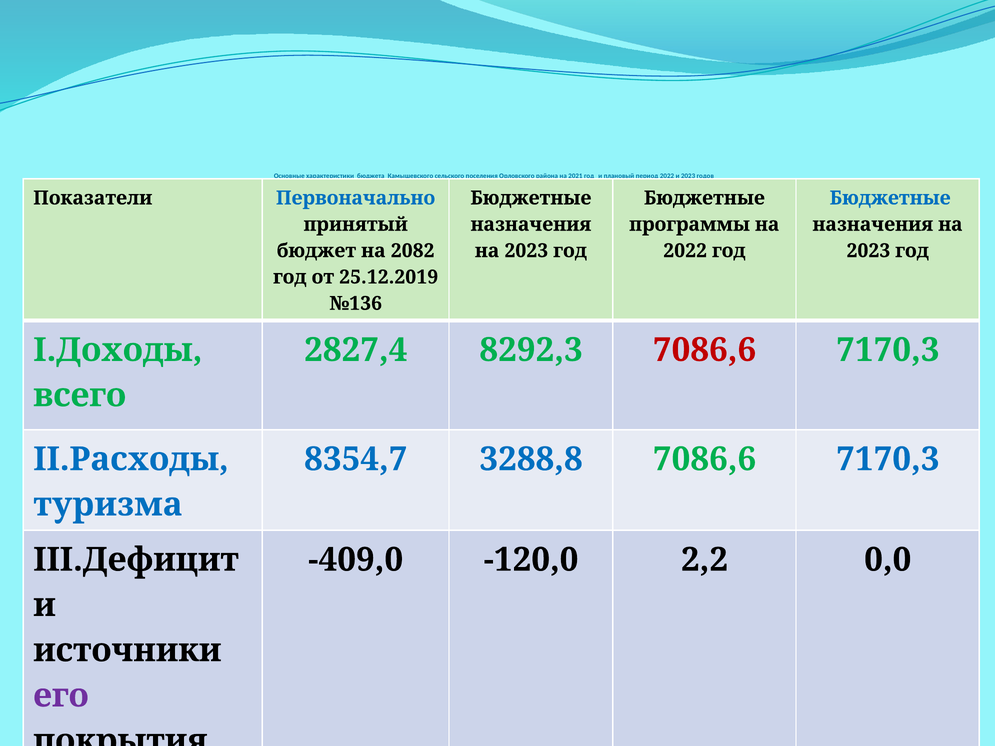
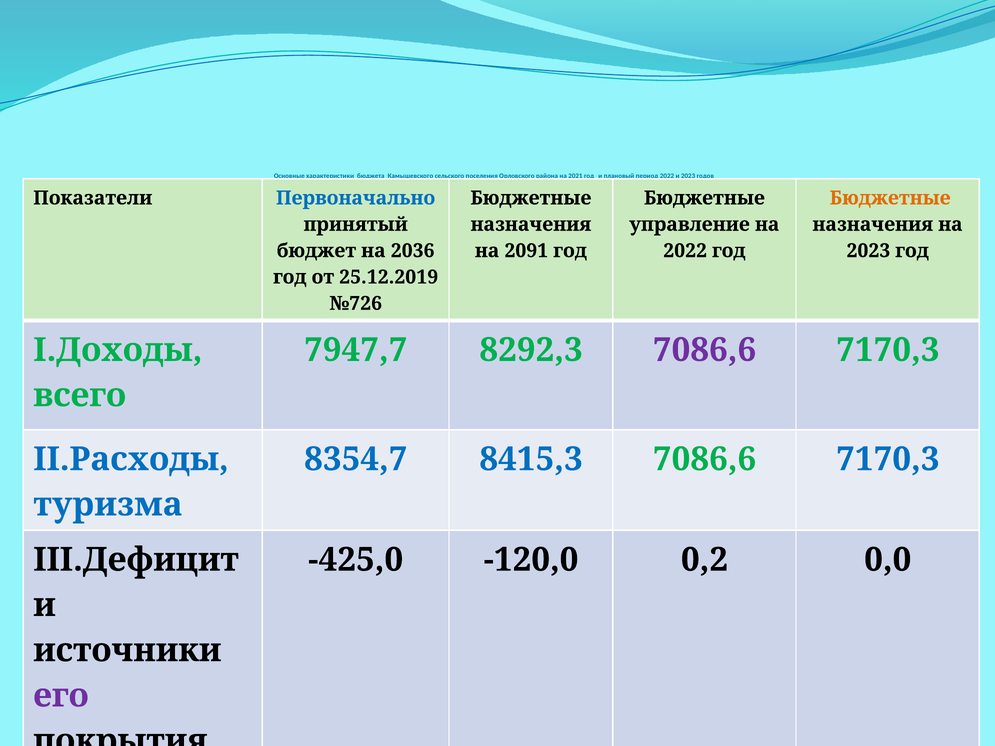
Бюджетные colour: blue -> orange (890, 198)
программы: программы -> управление (690, 224)
2082: 2082 -> 2036 (413, 251)
2023: 2023 -> 2091 (526, 251)
№136: №136 -> №726 (356, 304)
2827,4: 2827,4 -> 7947,7 (356, 350)
7086,6 colour: red -> purple (705, 350)
3288,8: 3288,8 -> 8415,3 (531, 459)
-409,0: -409,0 -> -425,0 (356, 560)
2,2: 2,2 -> 0,2 (704, 560)
